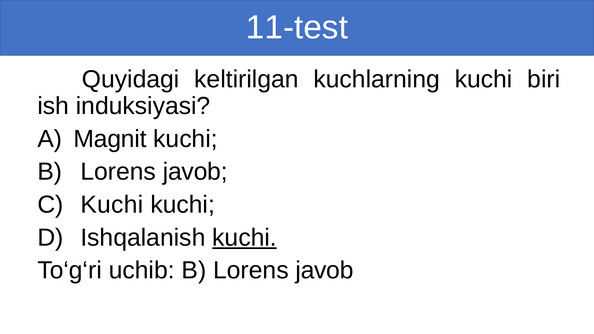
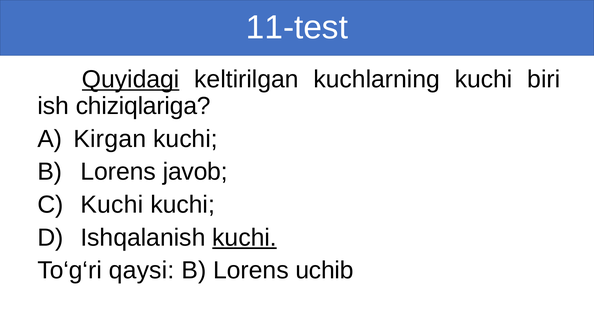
Quyidagi underline: none -> present (131, 79)
induksiyasi: induksiyasi -> chiziqlariga (143, 106)
Magnit: Magnit -> Kirgan (110, 139)
uchib: uchib -> qaysi (142, 271)
javob: javob -> uchib (325, 271)
